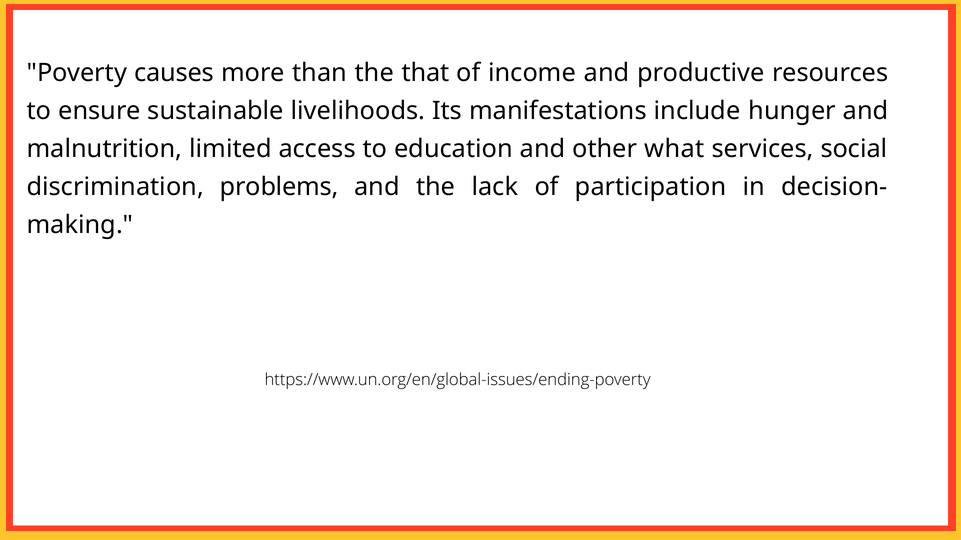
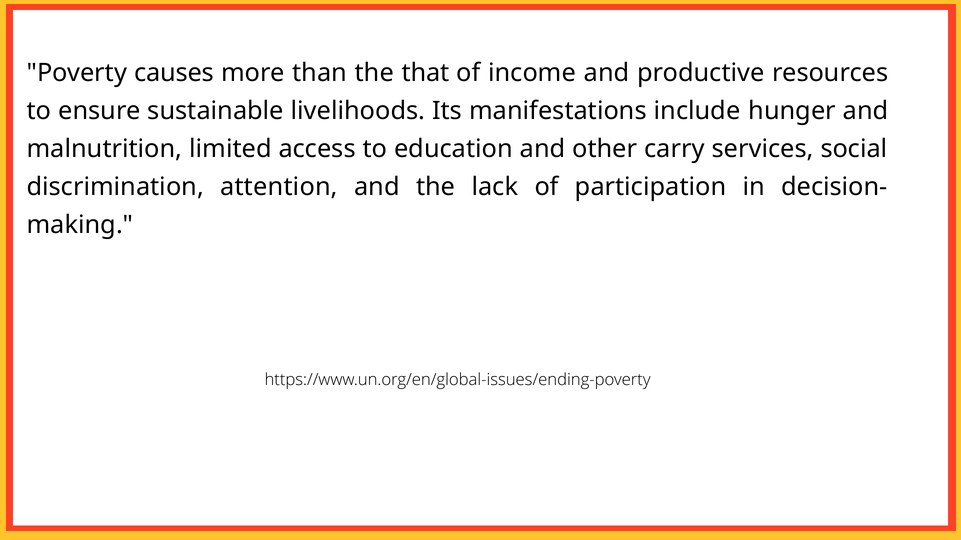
what: what -> carry (674, 149)
problems: problems -> attention (279, 187)
